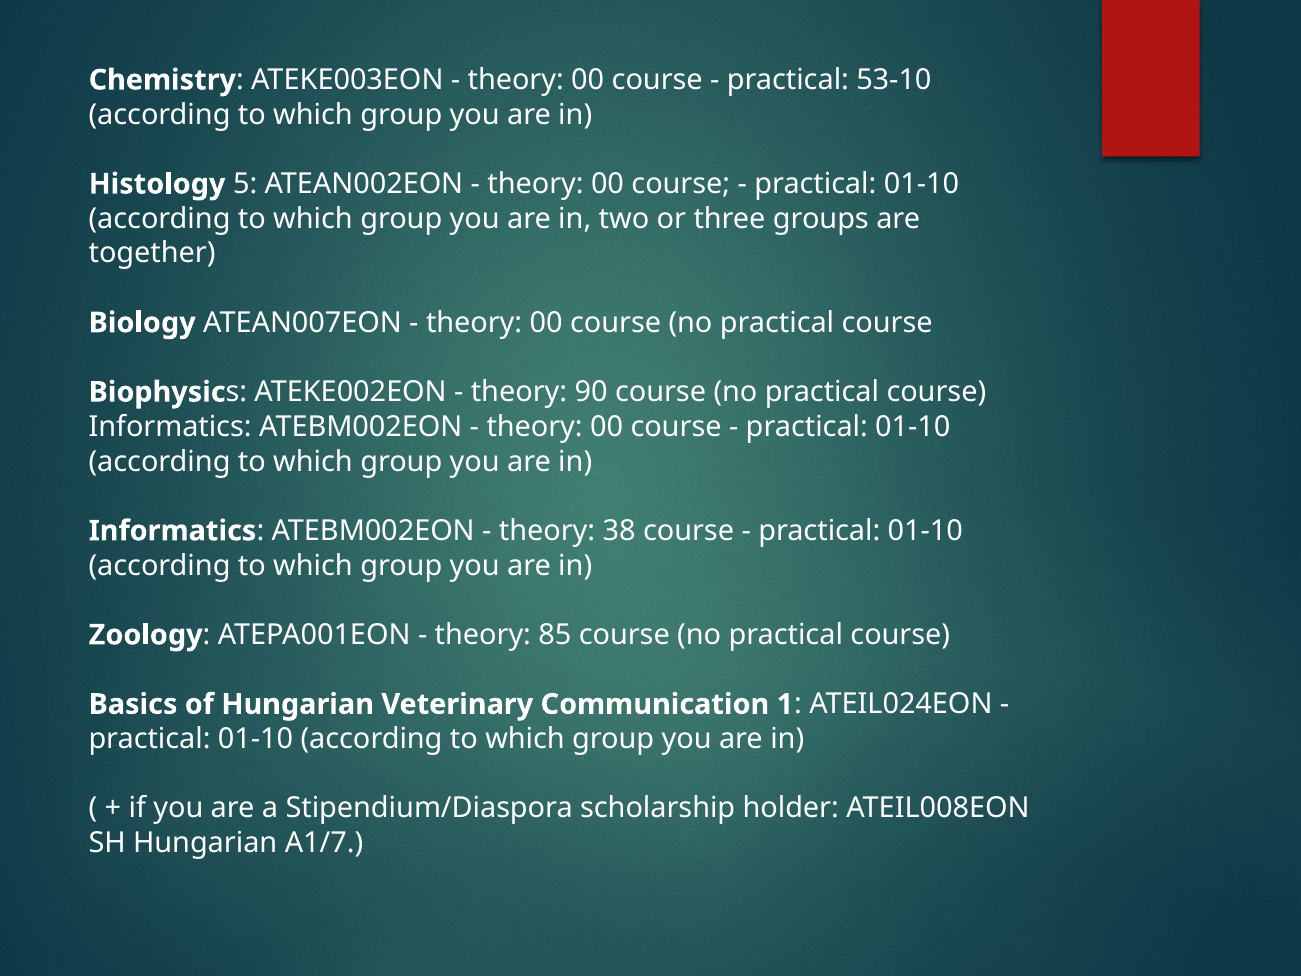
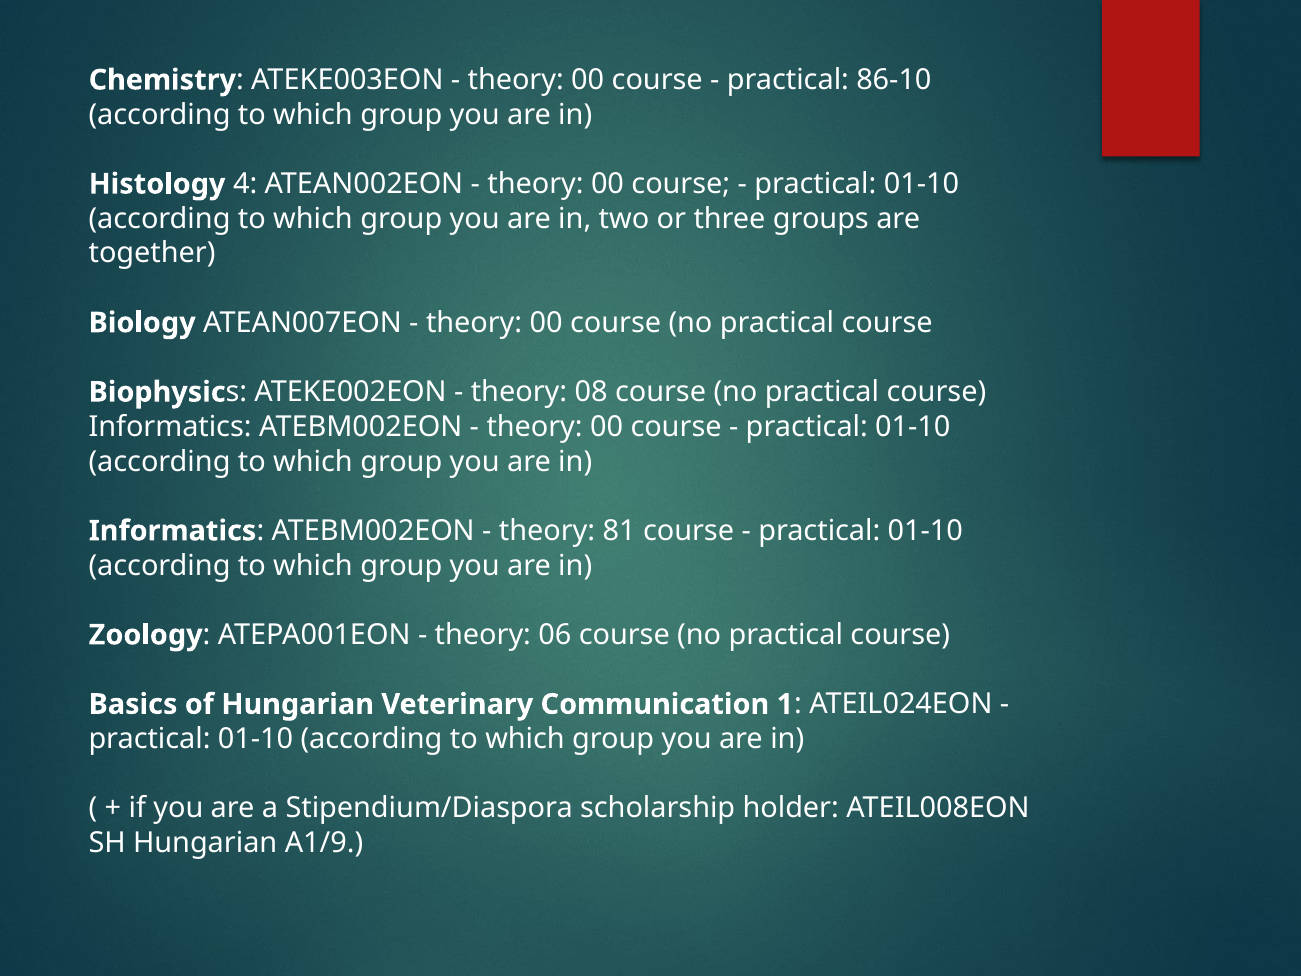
53-10: 53-10 -> 86-10 (894, 80)
5: 5 -> 4 (245, 184)
90: 90 -> 08 (591, 392)
38: 38 -> 81 (619, 531)
85: 85 -> 06 (555, 635)
A1/7: A1/7 -> A1/9 (324, 843)
